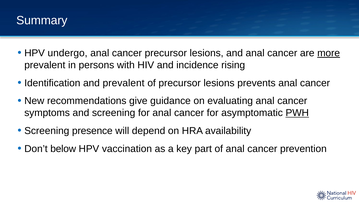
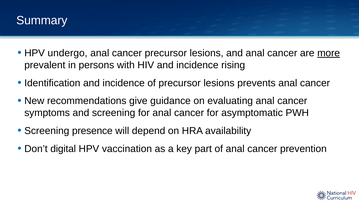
Identification and prevalent: prevalent -> incidence (124, 83)
PWH underline: present -> none (297, 113)
below: below -> digital (63, 149)
